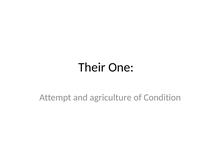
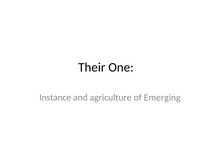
Attempt: Attempt -> Instance (55, 97)
Condition: Condition -> Emerging (162, 97)
